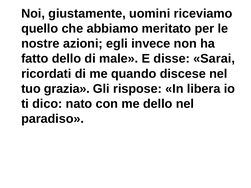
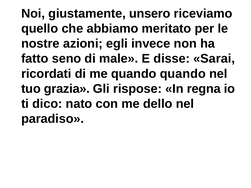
uomini: uomini -> unsero (150, 14)
fatto dello: dello -> seno (66, 59)
quando discese: discese -> quando (183, 74)
libera: libera -> regna (204, 89)
